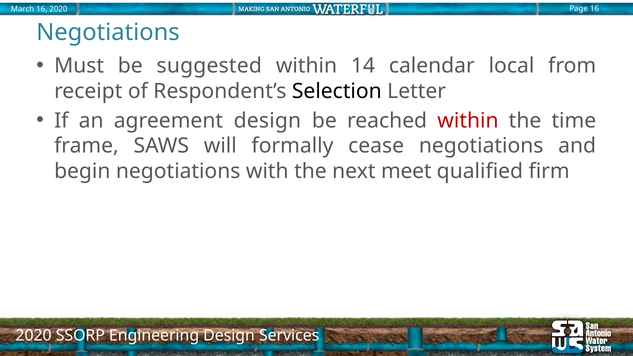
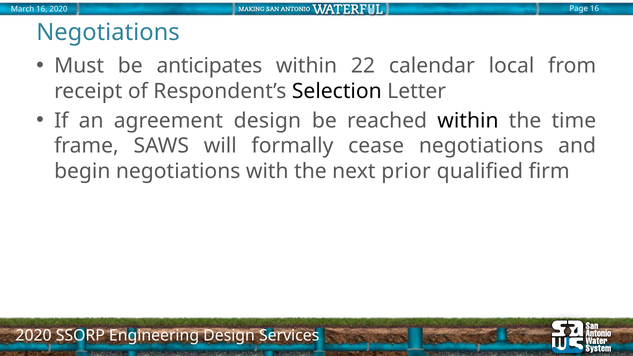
suggested: suggested -> anticipates (209, 66)
14: 14 -> 22 (363, 66)
within colour: red -> black (468, 121)
meet: meet -> prior (406, 171)
